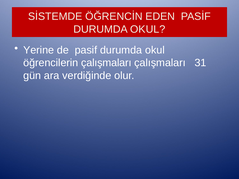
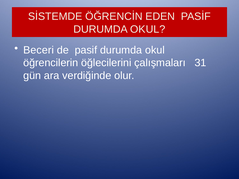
Yerine: Yerine -> Beceri (39, 50)
öğrencilerin çalışmaları: çalışmaları -> öğlecilerini (106, 63)
